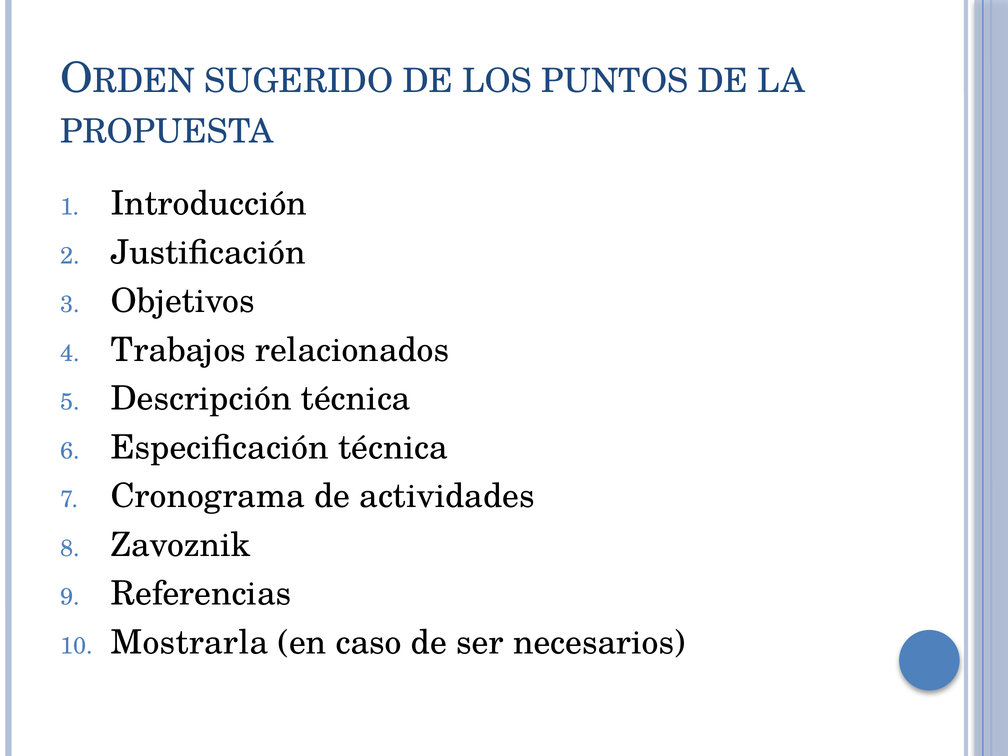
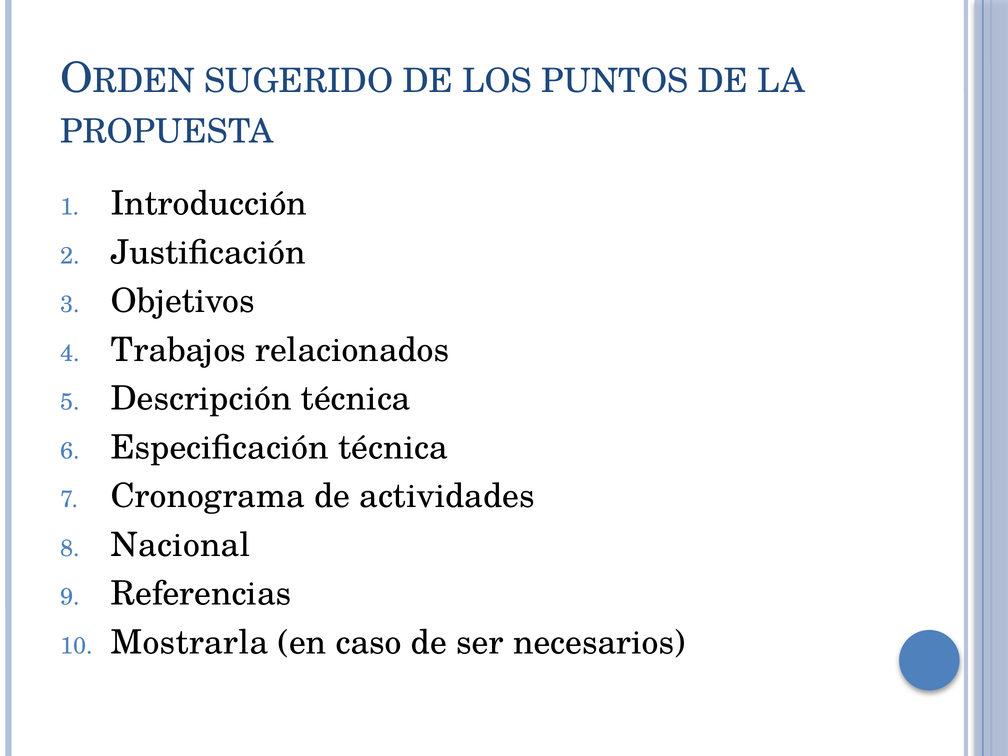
Zavoznik: Zavoznik -> Nacional (180, 545)
